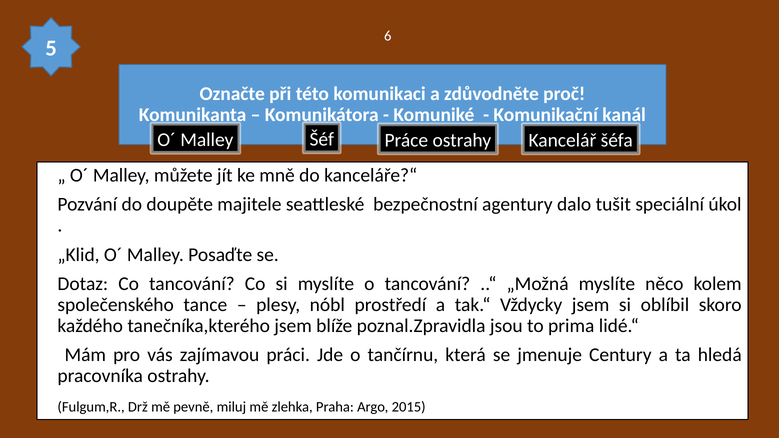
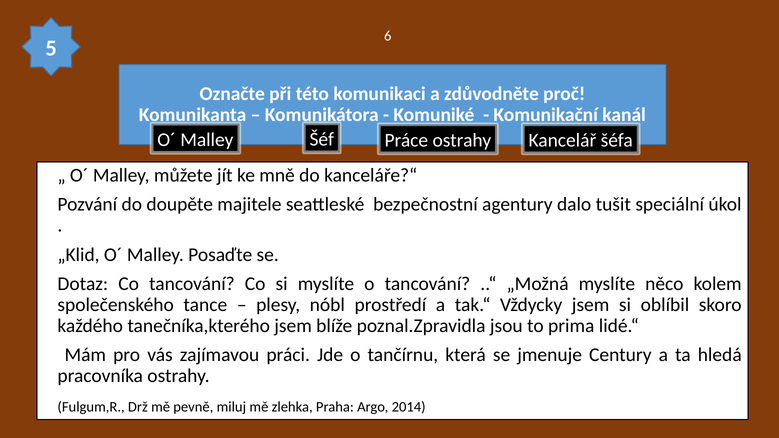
2015: 2015 -> 2014 (409, 407)
